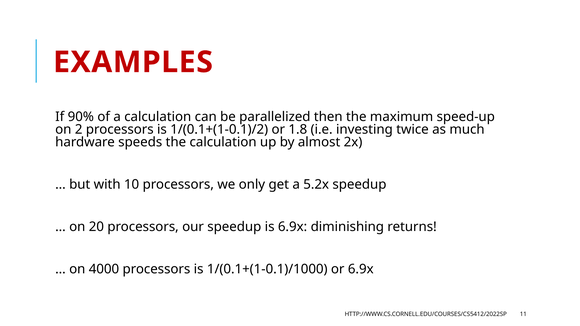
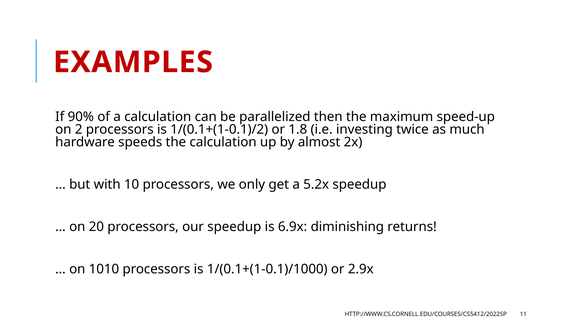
4000: 4000 -> 1010 (104, 269)
or 6.9x: 6.9x -> 2.9x (361, 269)
